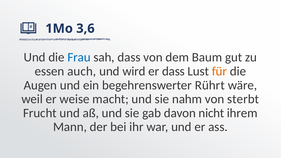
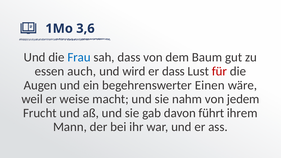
für colour: orange -> red (219, 71)
Rührt: Rührt -> Einen (210, 85)
sterbt: sterbt -> jedem (243, 99)
nicht: nicht -> führt (211, 113)
